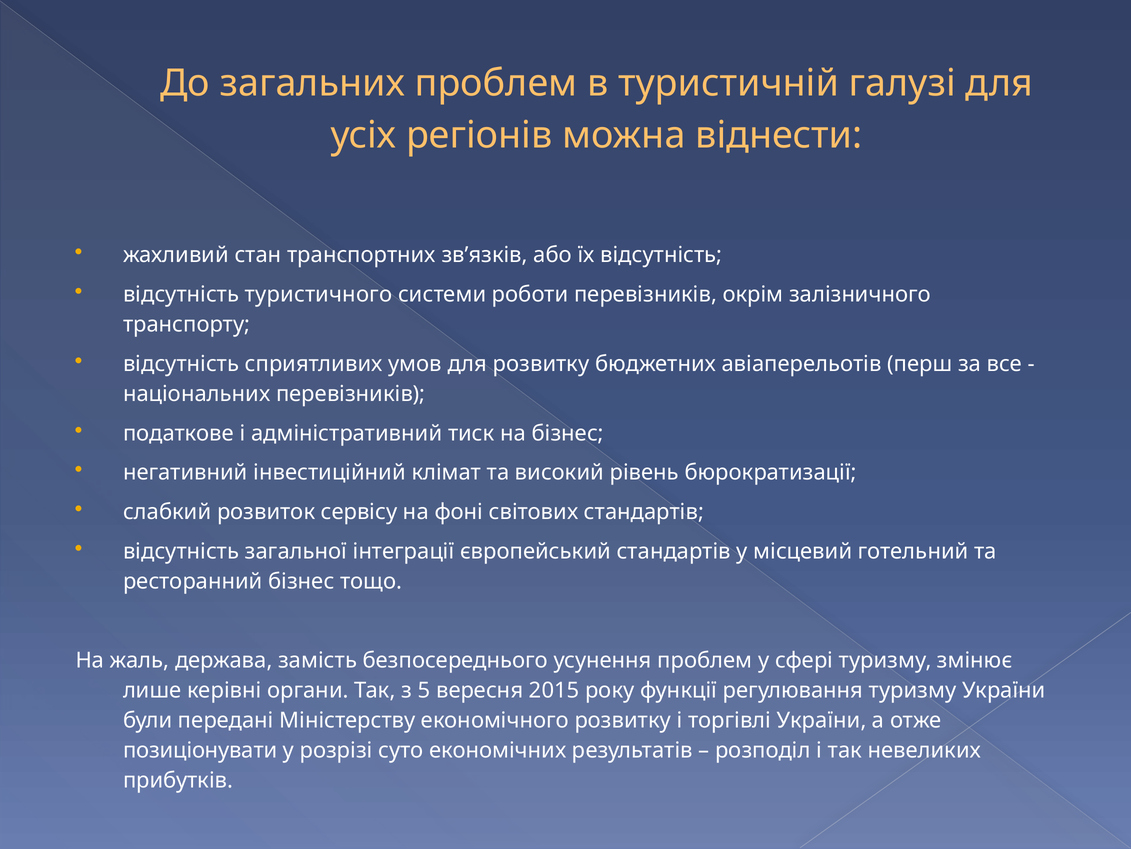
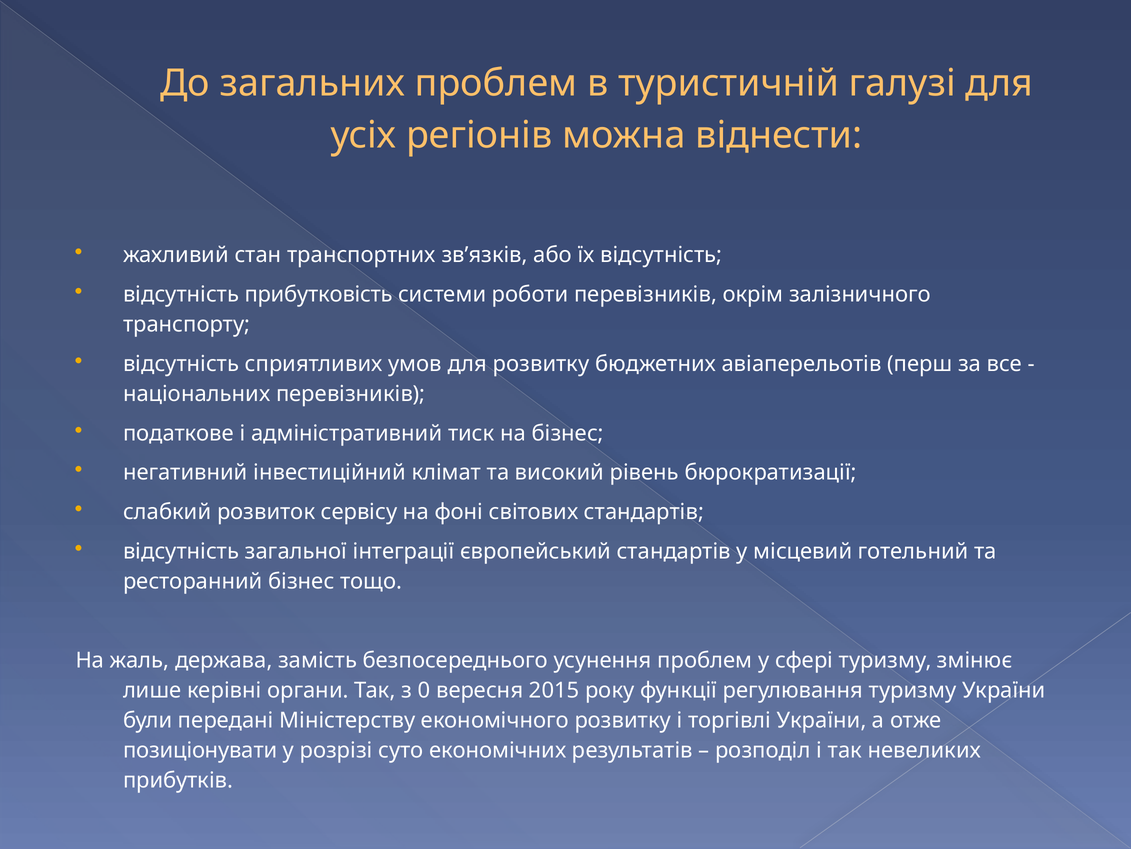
туристичного: туристичного -> прибутковість (319, 294)
5: 5 -> 0 (424, 690)
